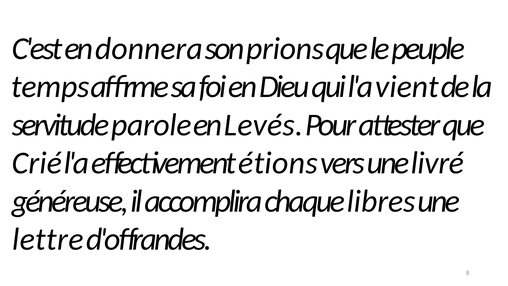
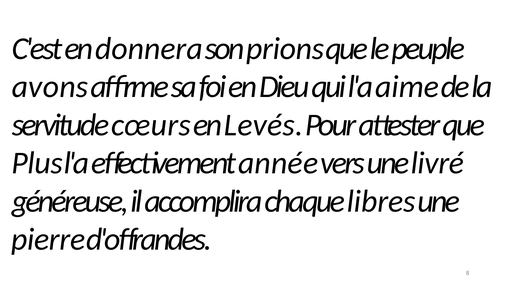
temps: temps -> avons (50, 87)
vient: vient -> aime (407, 87)
parole: parole -> cœurs (151, 125)
Crié: Crié -> Plus (37, 163)
étions: étions -> année (278, 163)
lettre: lettre -> pierre (48, 239)
